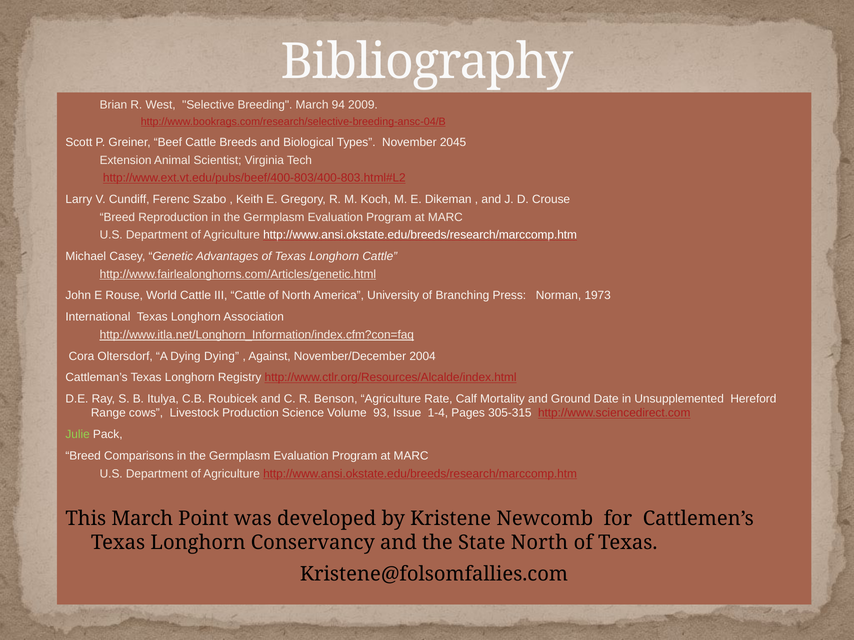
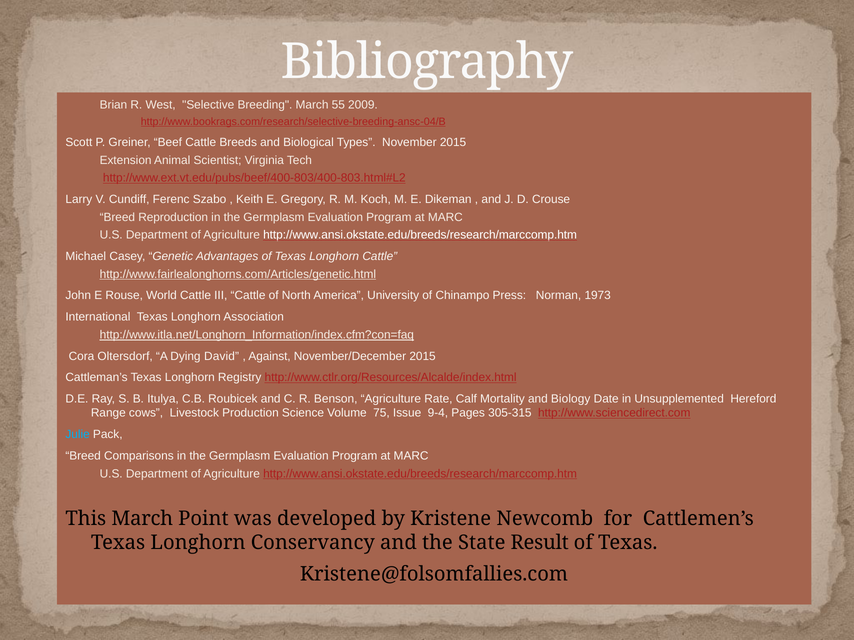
94: 94 -> 55 (338, 105)
November 2045: 2045 -> 2015 (453, 143)
Branching: Branching -> Chinampo (462, 296)
Dying Dying: Dying -> David (222, 356)
November/December 2004: 2004 -> 2015 (423, 356)
Ground: Ground -> Biology (571, 399)
93: 93 -> 75 (381, 413)
1-4: 1-4 -> 9-4 (438, 413)
Julie colour: light green -> light blue (78, 435)
State North: North -> Result (540, 543)
